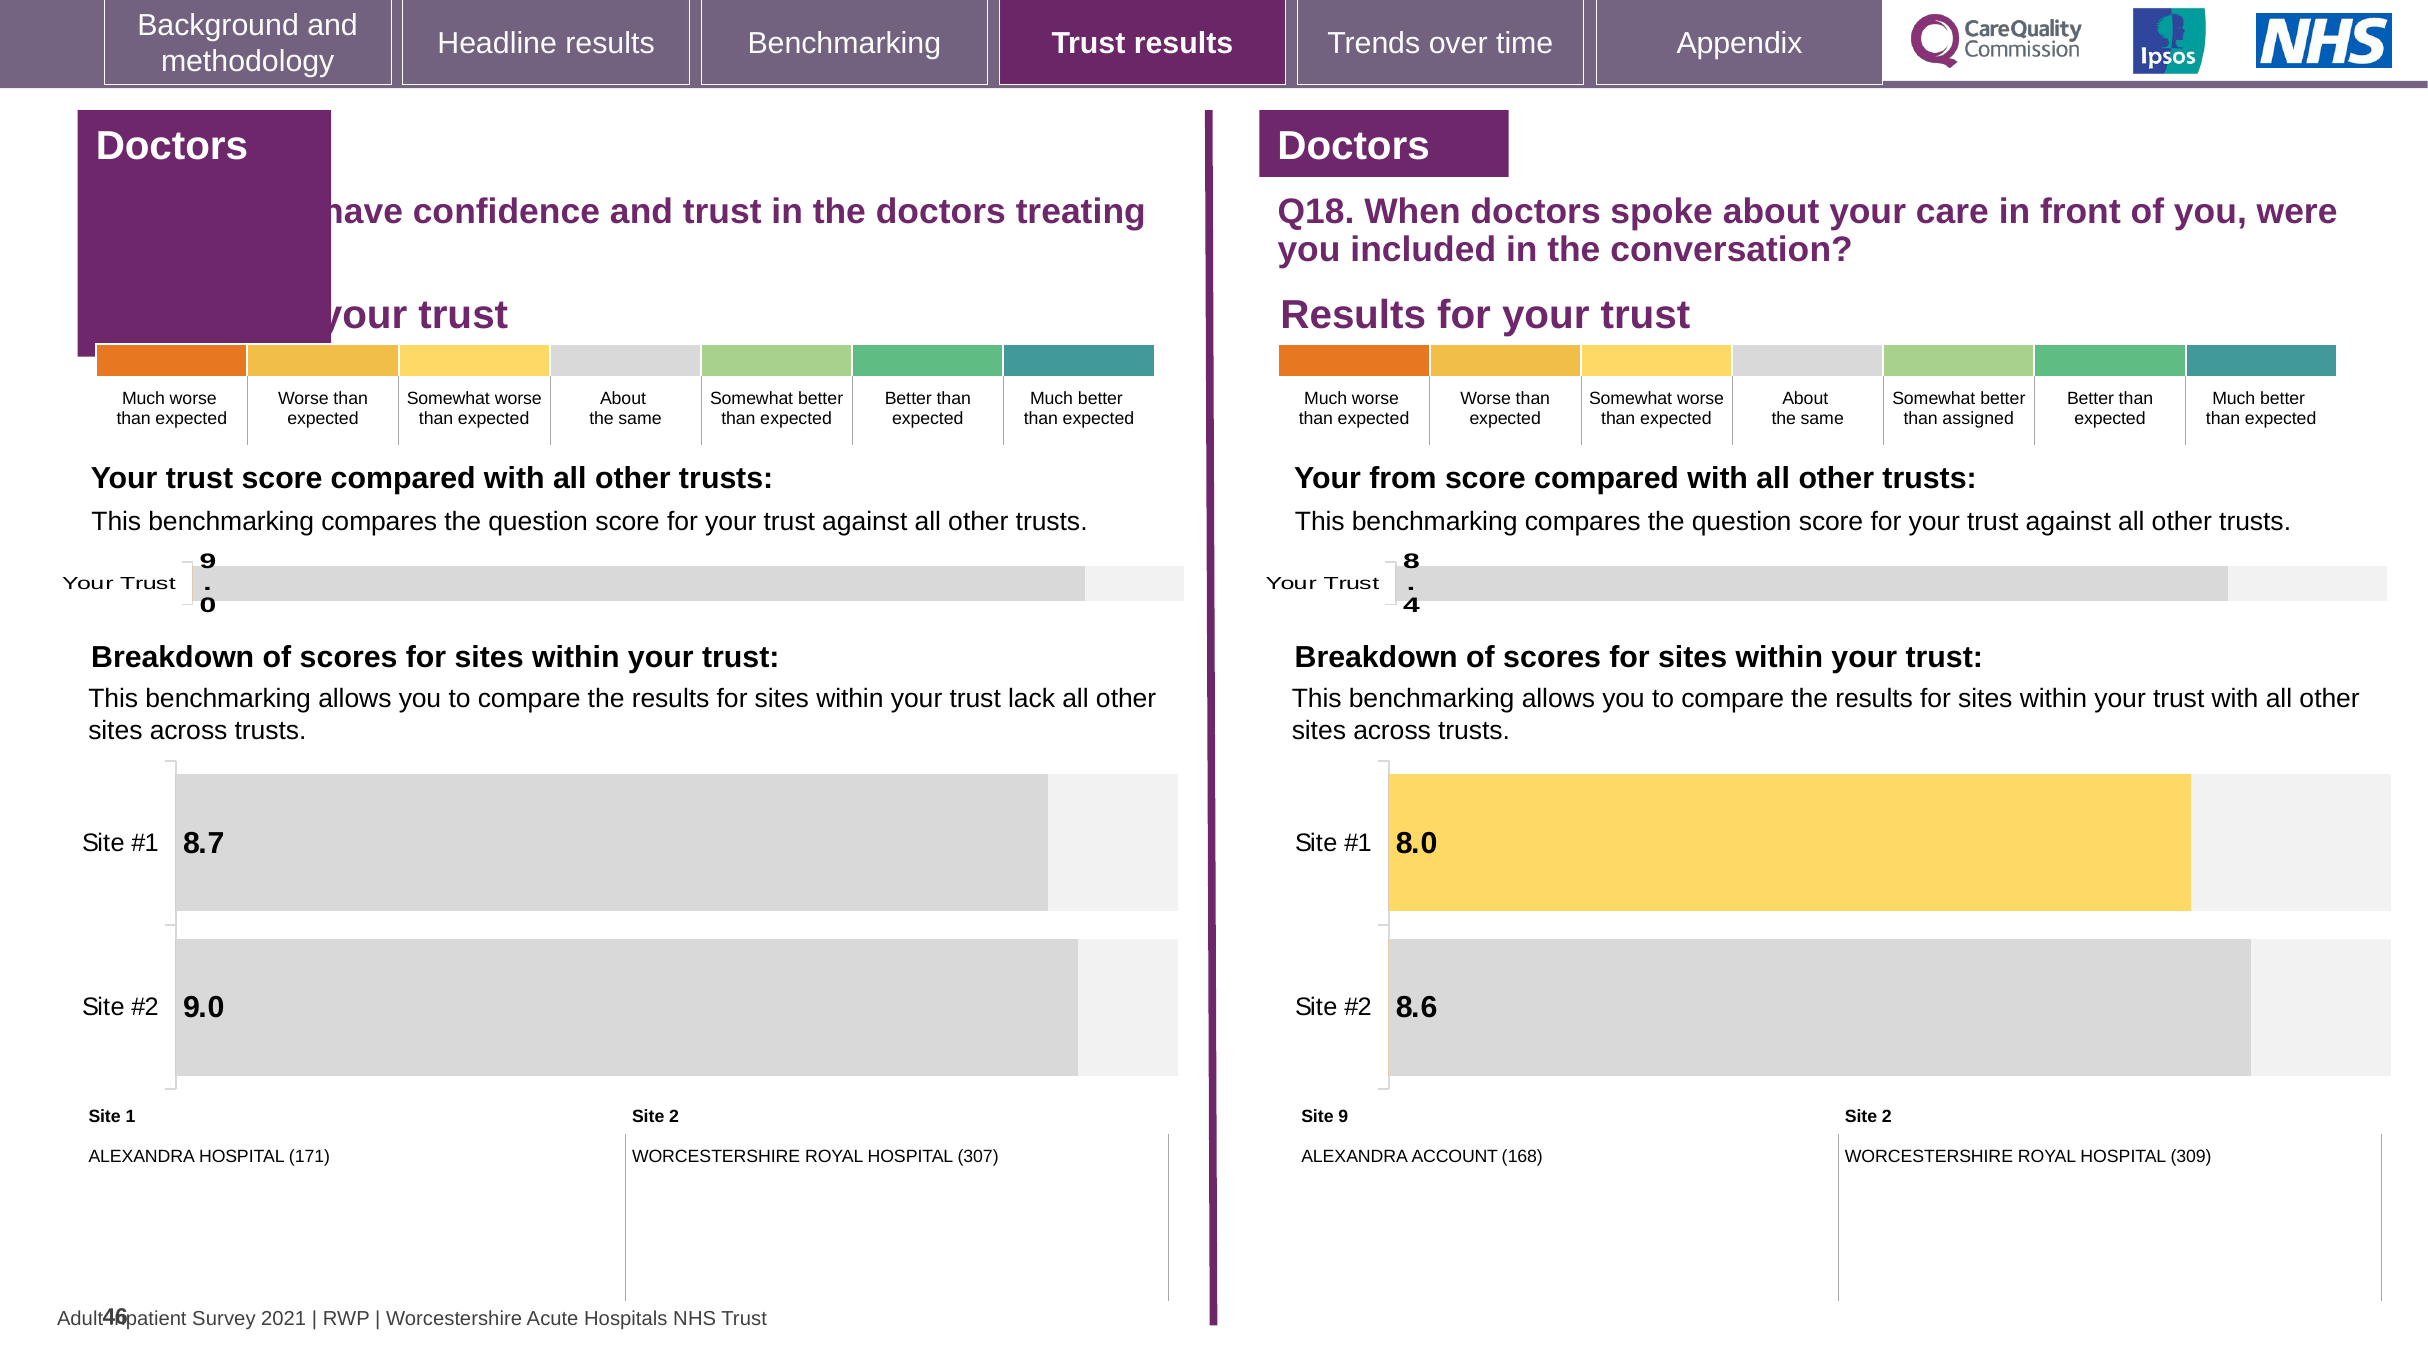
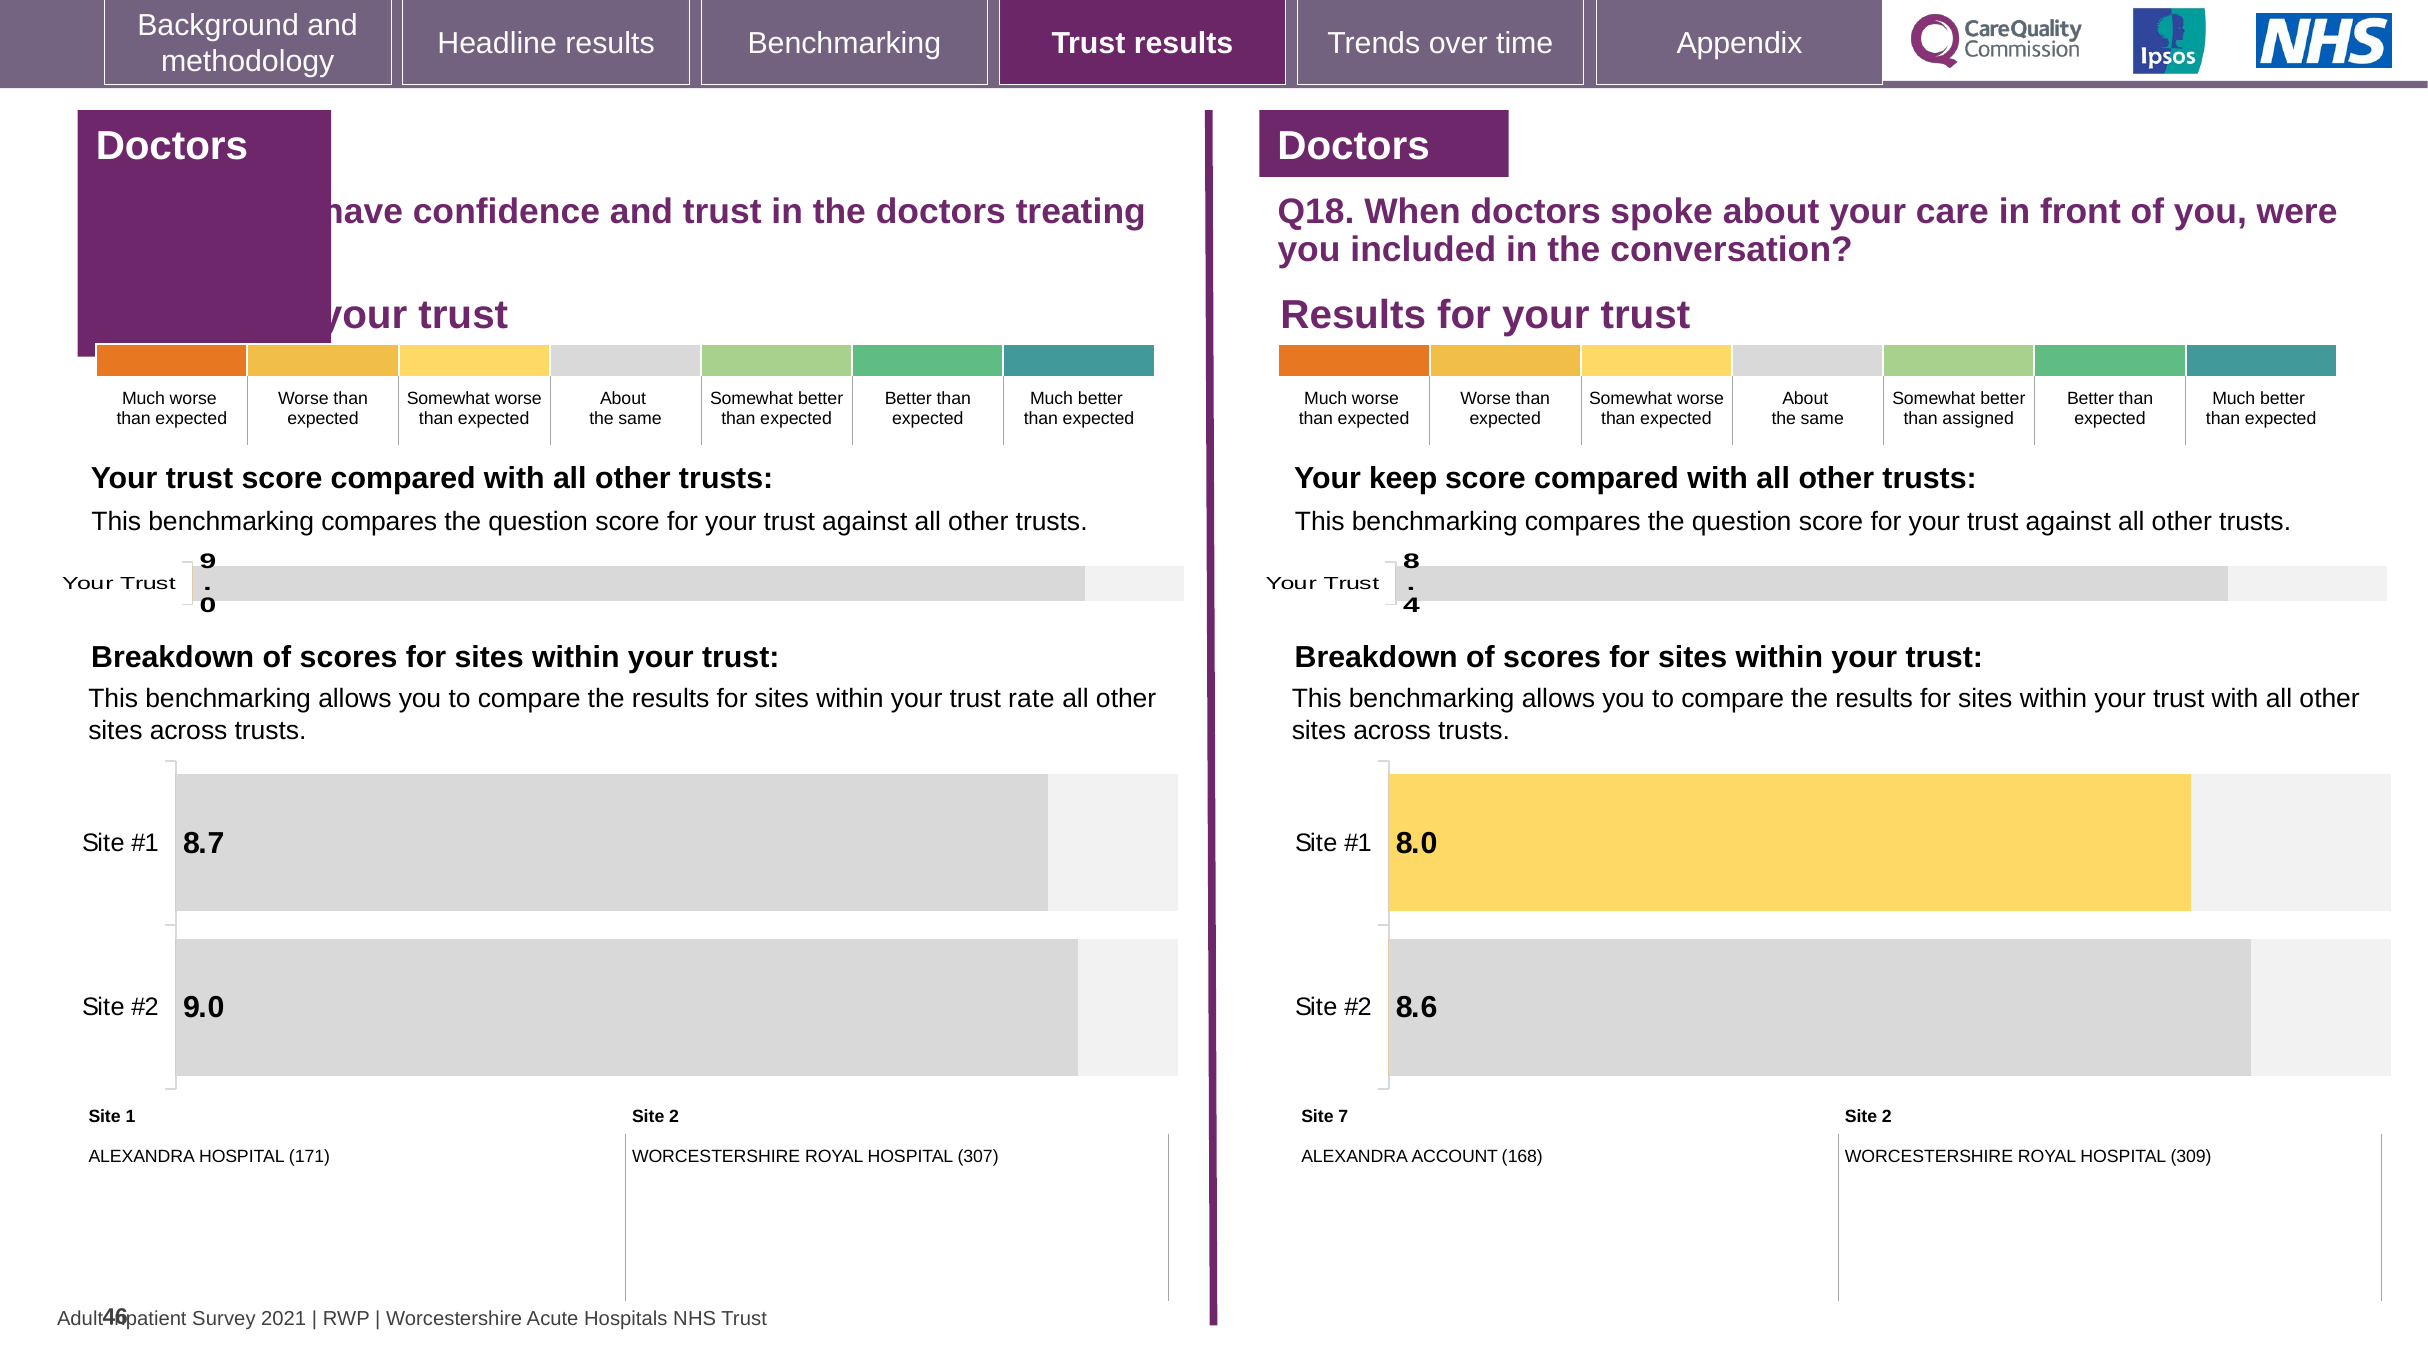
from: from -> keep (1403, 479)
lack: lack -> rate (1031, 698)
Site 9: 9 -> 7 (1343, 1117)
